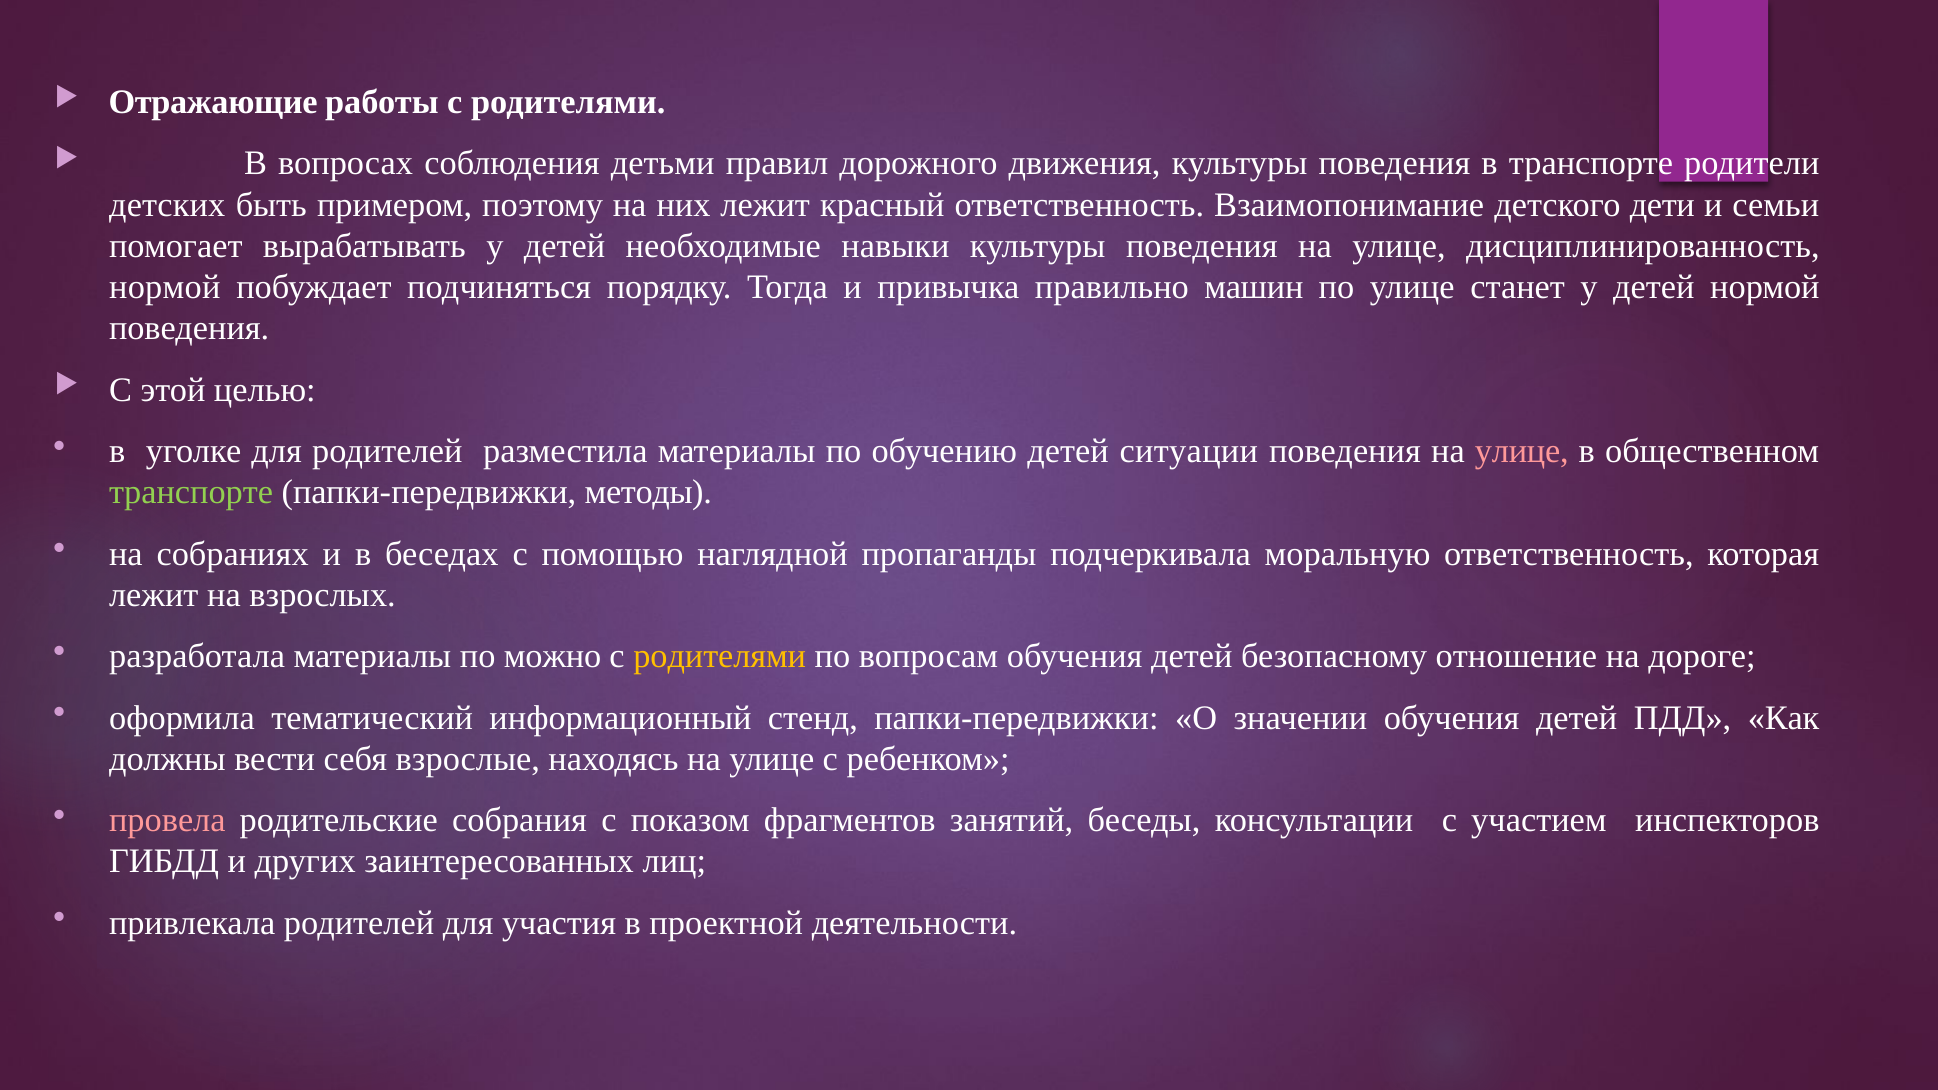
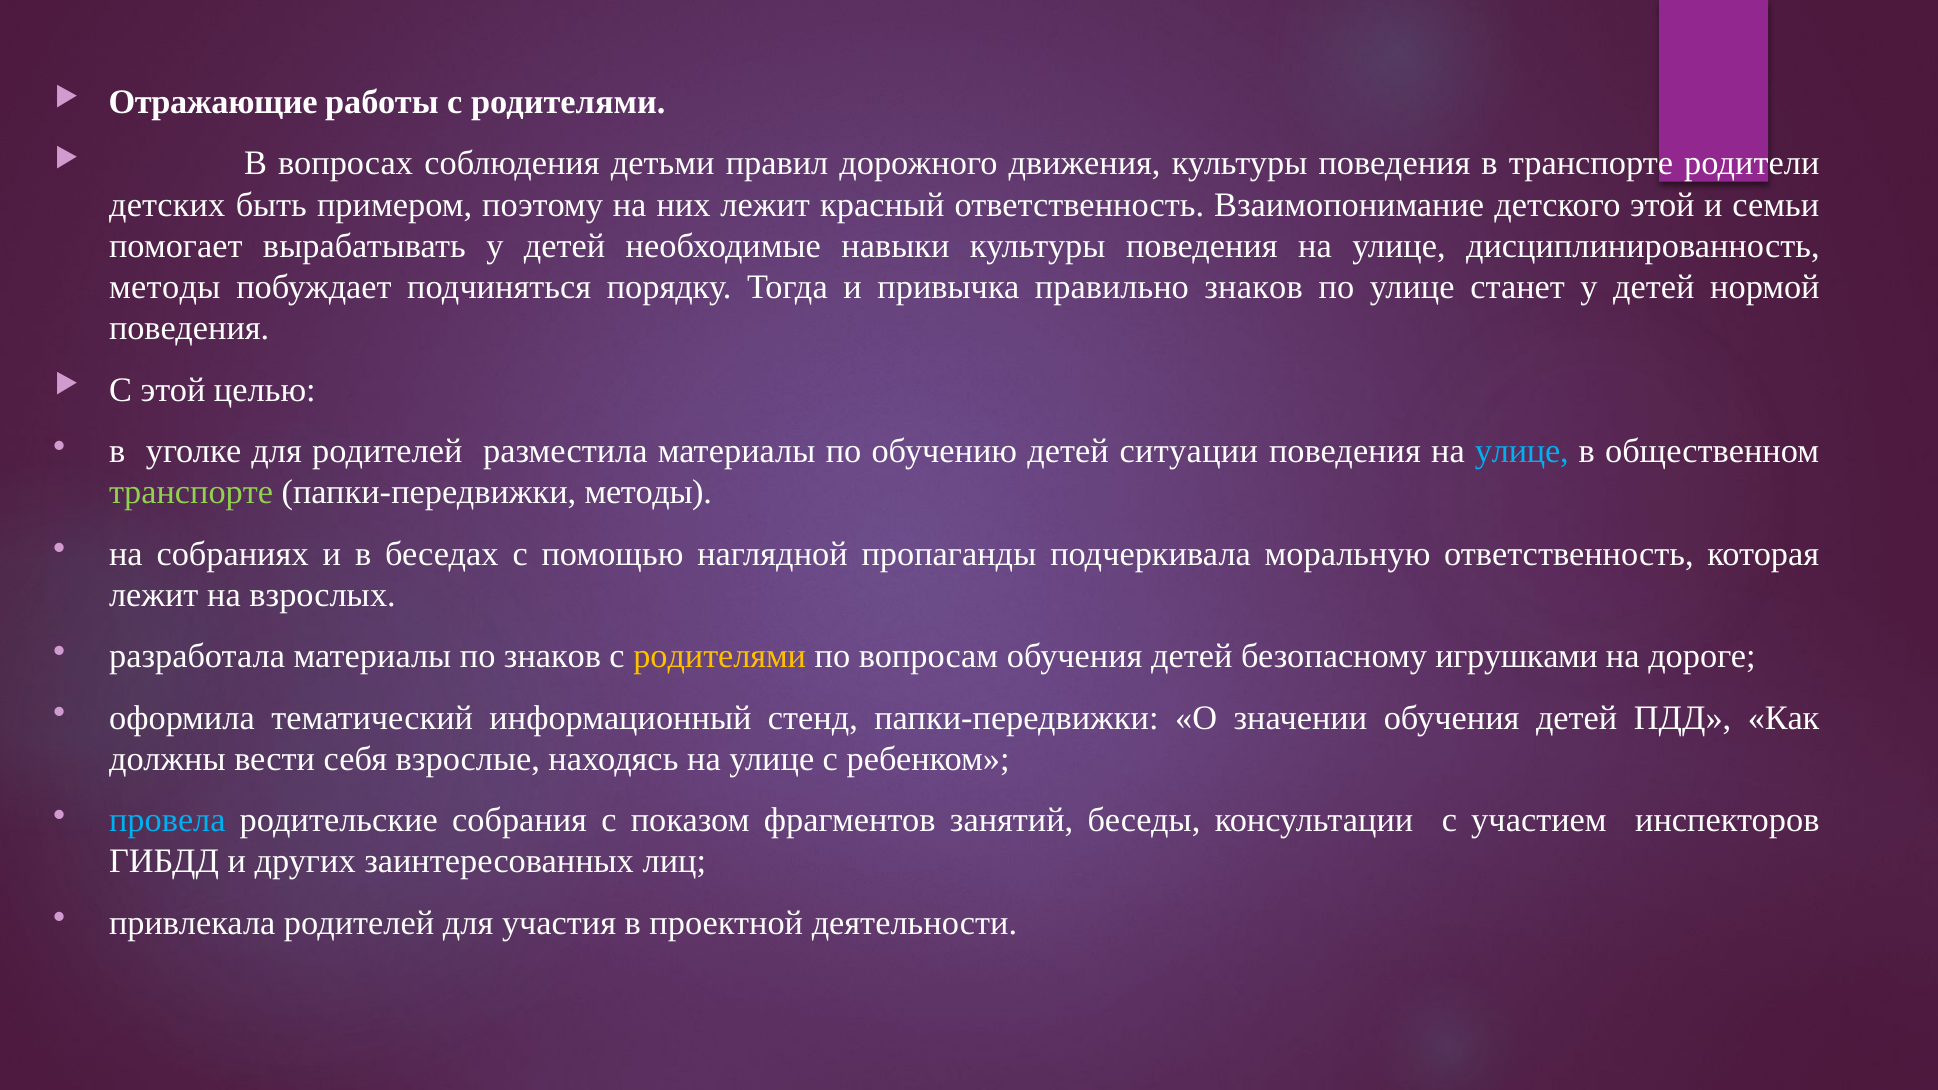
детского дети: дети -> этой (1662, 205)
нормой: нормой -> методы (165, 287)
правильно машин: машин -> знаков (1254, 287)
улице colour: pink -> light blue (1522, 451)
по можно: можно -> знаков (552, 656)
отношение: отношение -> игрушками (1517, 656)
провела colour: pink -> light blue (167, 820)
